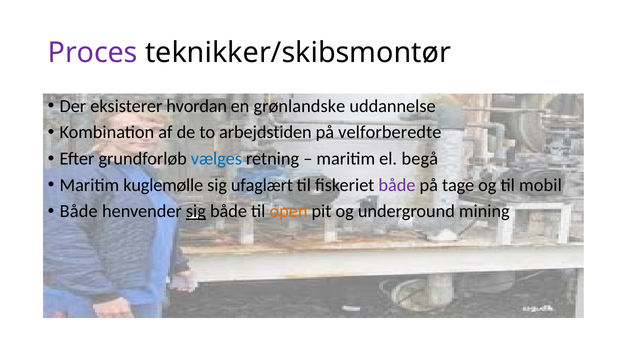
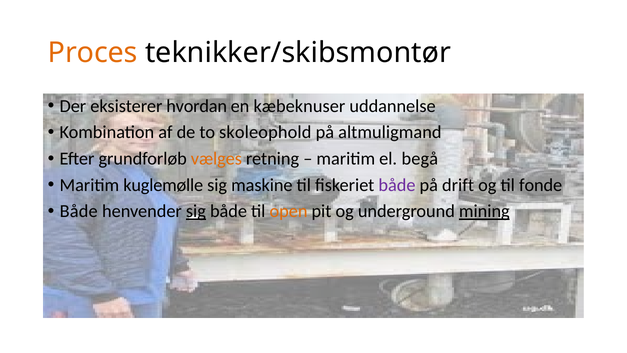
Proces colour: purple -> orange (93, 53)
grønlandske: grønlandske -> kæbeknuser (299, 106)
arbejdstiden: arbejdstiden -> skoleophold (265, 132)
velforberedte: velforberedte -> altmuligmand (390, 132)
vælges colour: blue -> orange (216, 159)
ufaglært: ufaglært -> maskine (262, 185)
tage: tage -> drift (458, 185)
mobil: mobil -> fonde (541, 185)
mining underline: none -> present (484, 211)
